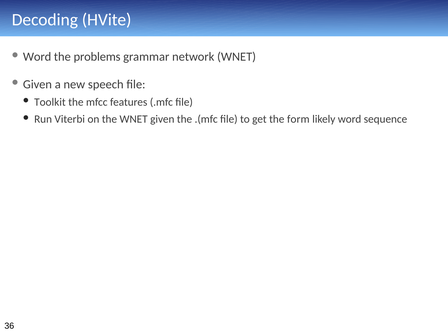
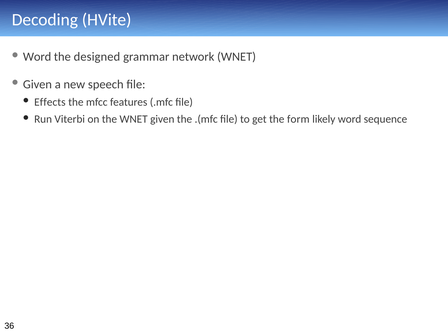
problems: problems -> designed (97, 57)
Toolkit: Toolkit -> Effects (50, 102)
